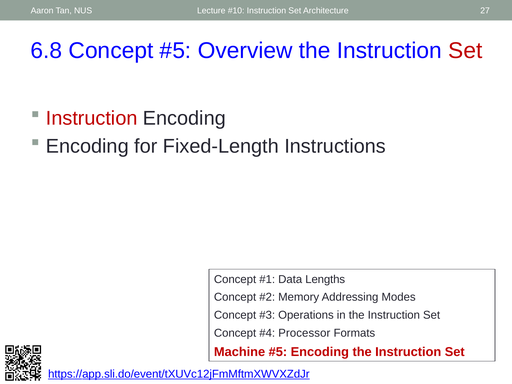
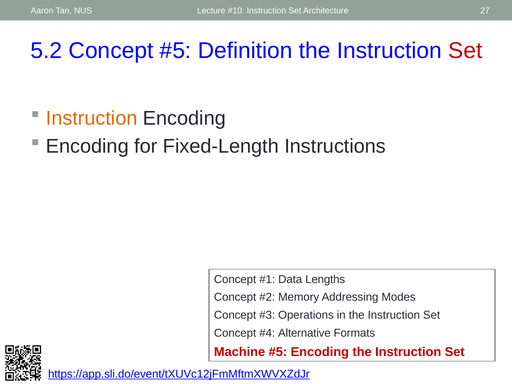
6.8: 6.8 -> 5.2 (46, 51)
Overview: Overview -> Definition (245, 51)
Instruction colour: red -> orange (92, 118)
Processor: Processor -> Alternative (304, 333)
